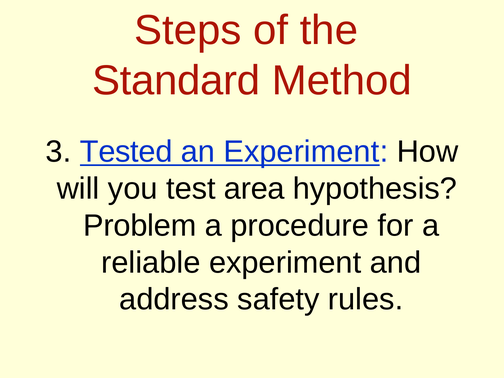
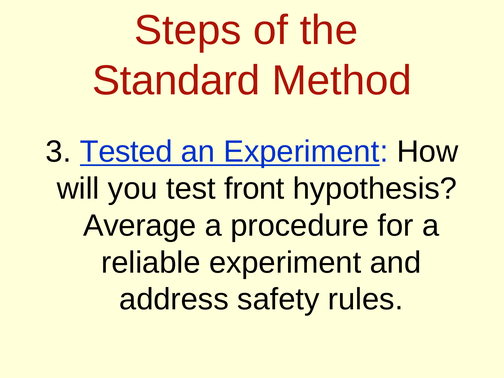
area: area -> front (254, 189)
Problem: Problem -> Average (140, 226)
